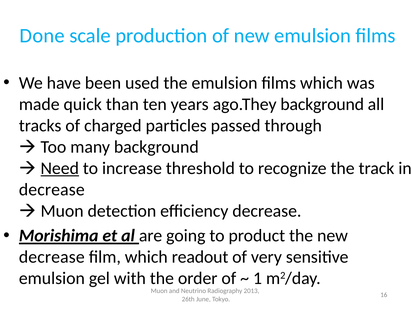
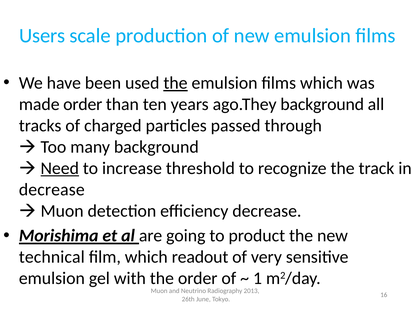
Done: Done -> Users (42, 36)
the underline: none -> present (176, 83)
made quick: quick -> order (83, 104)
decrease: decrease -> technical (52, 257)
